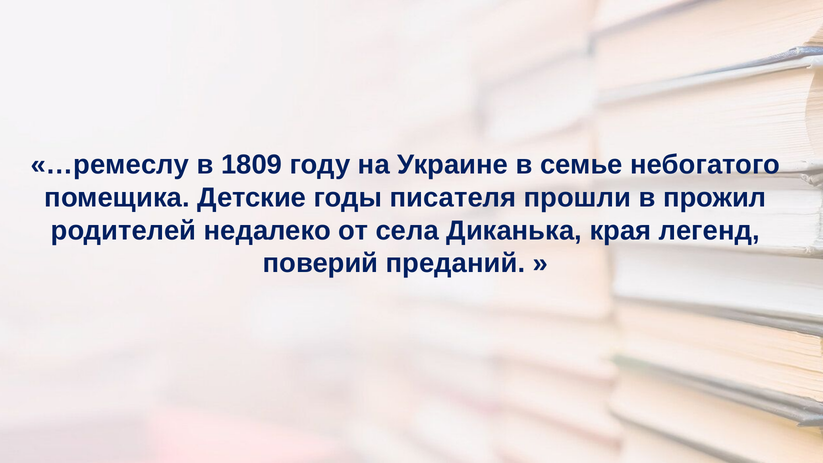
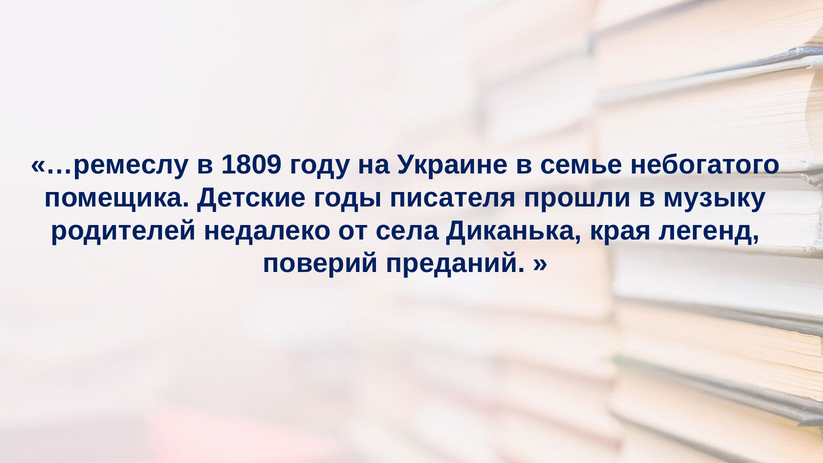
прожил: прожил -> музыку (715, 198)
